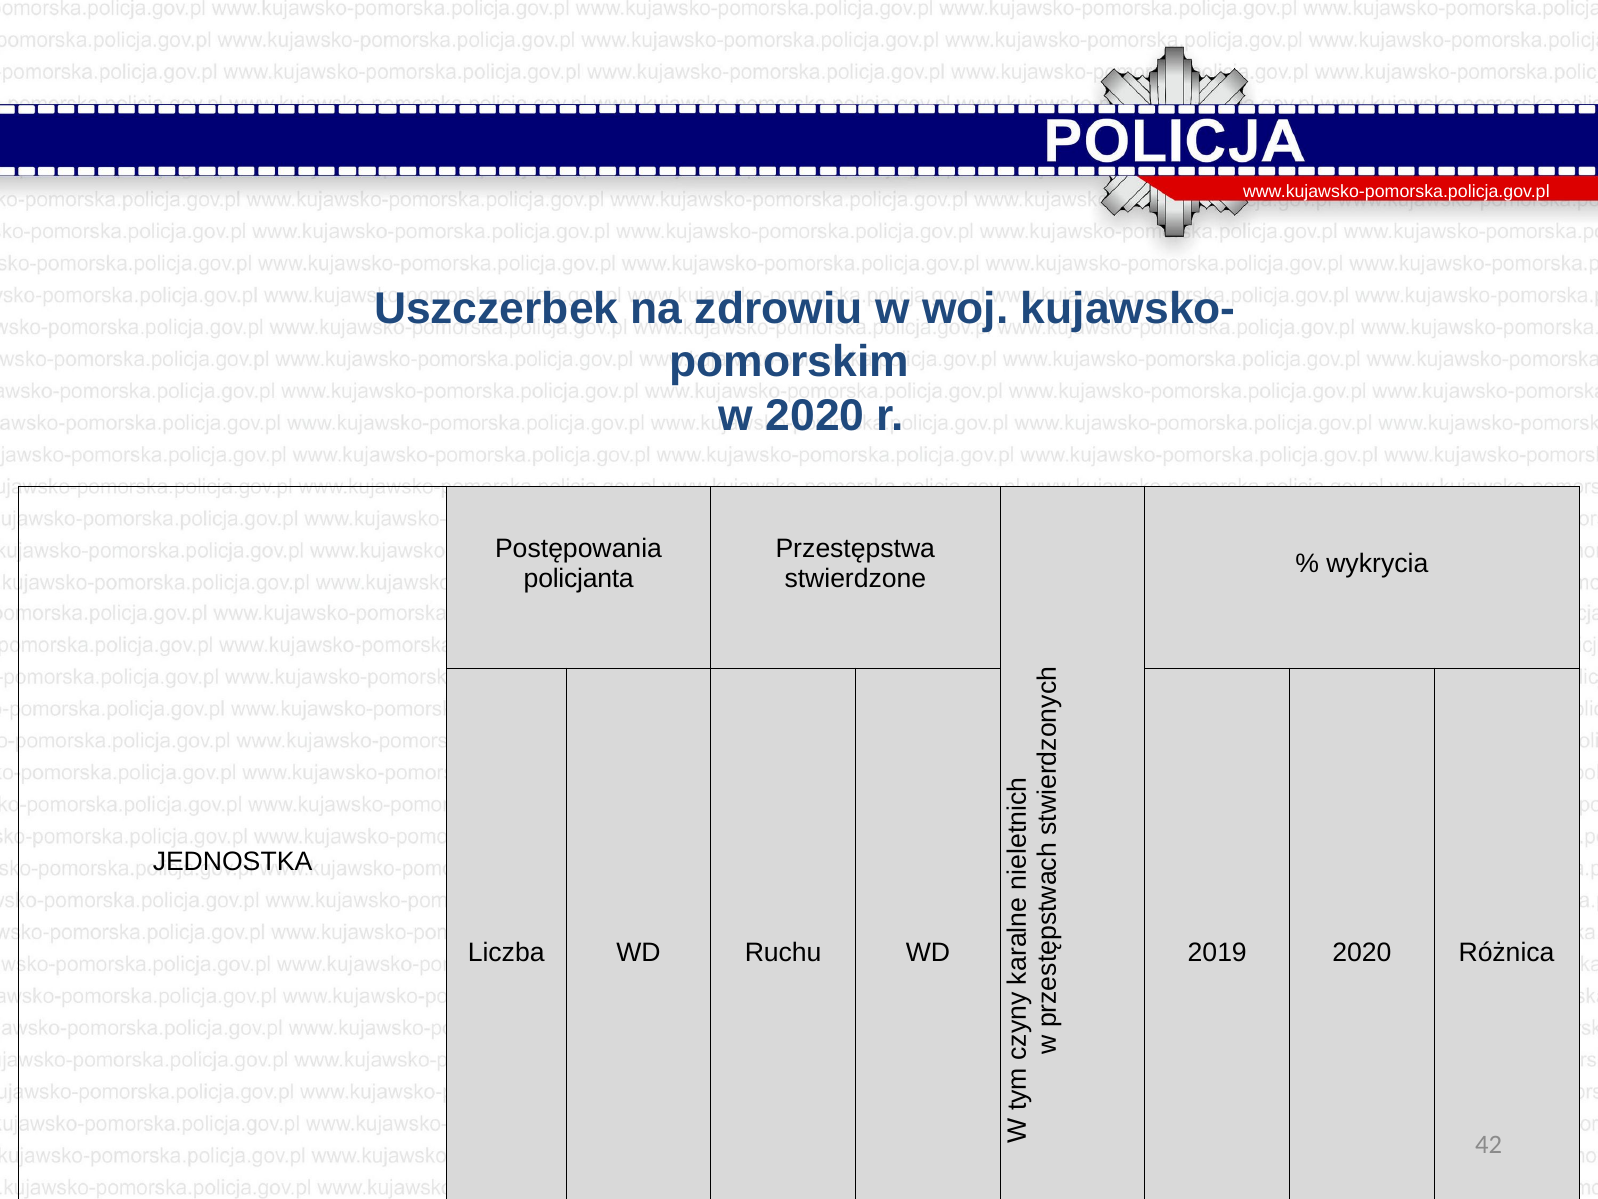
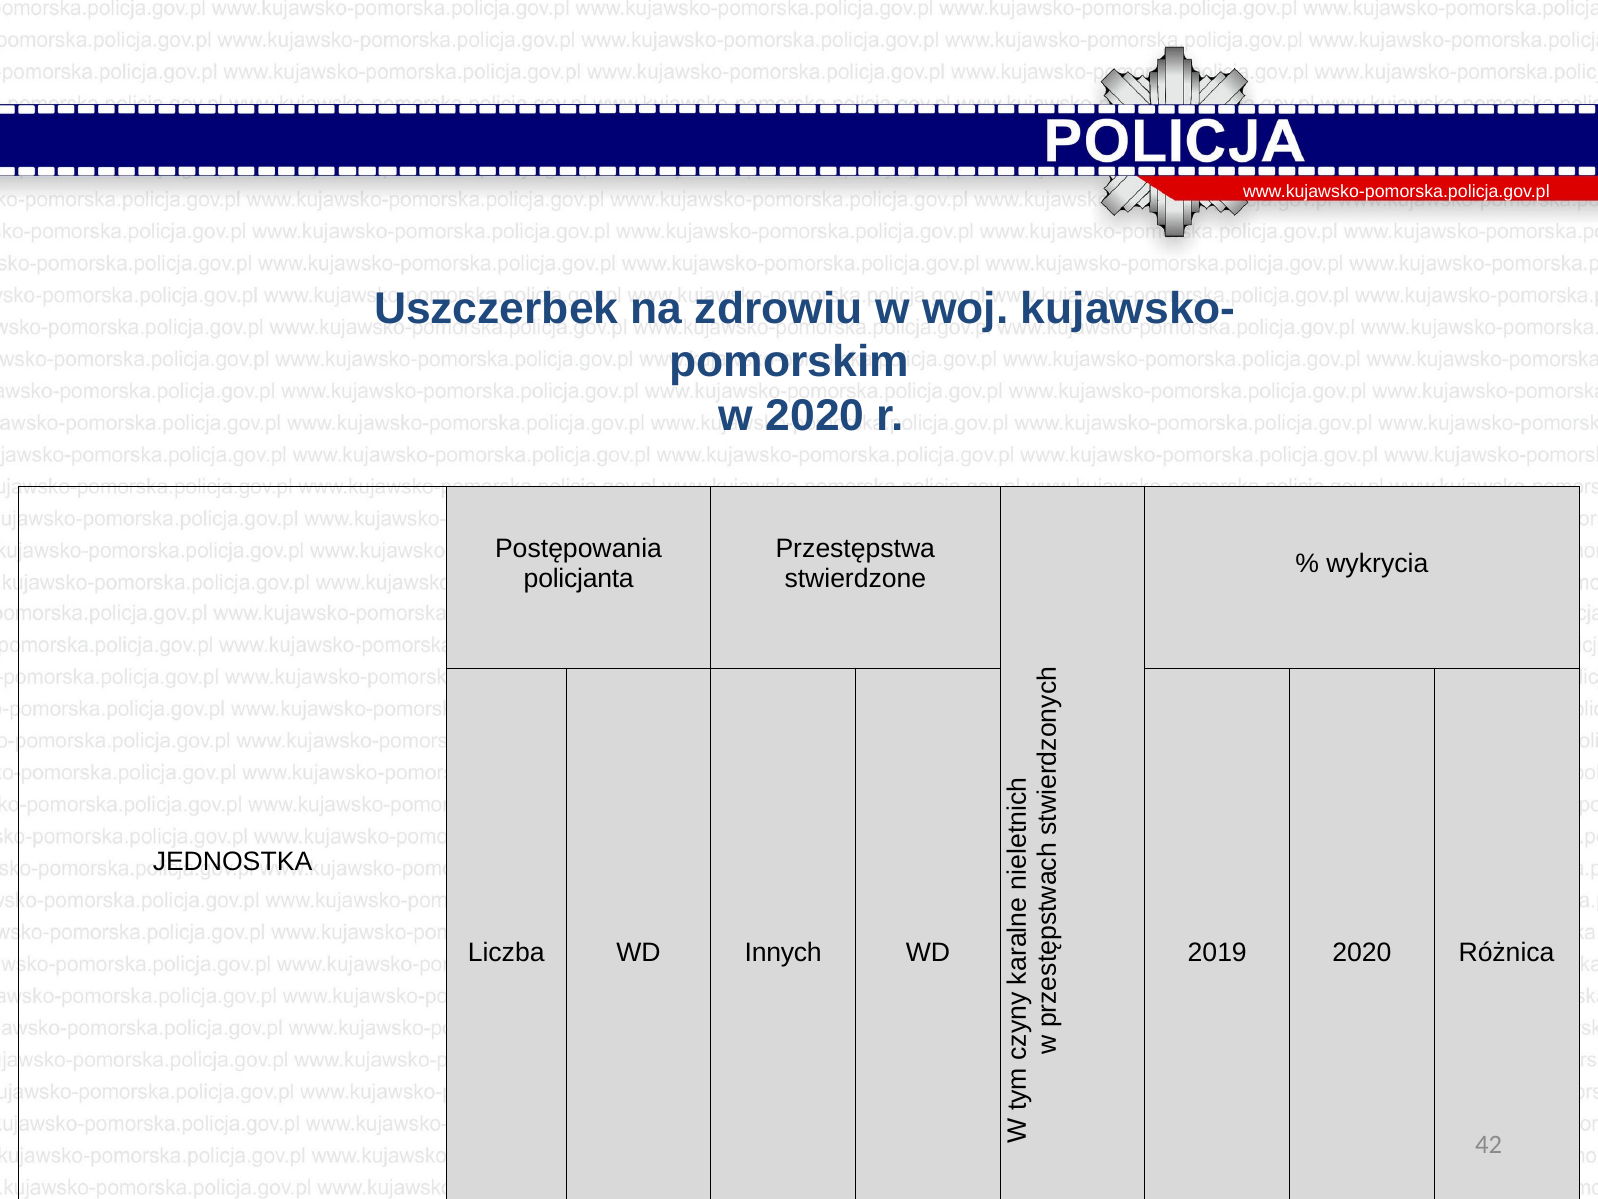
Ruchu: Ruchu -> Innych (783, 952)
